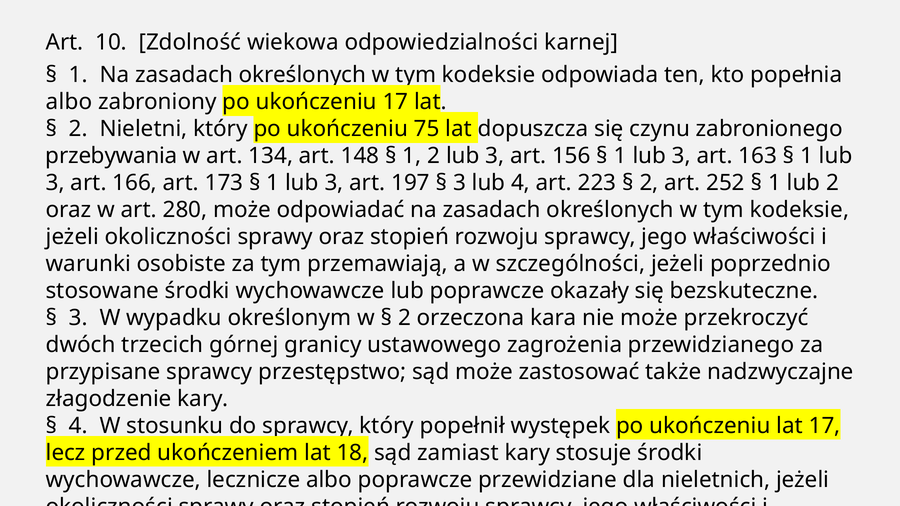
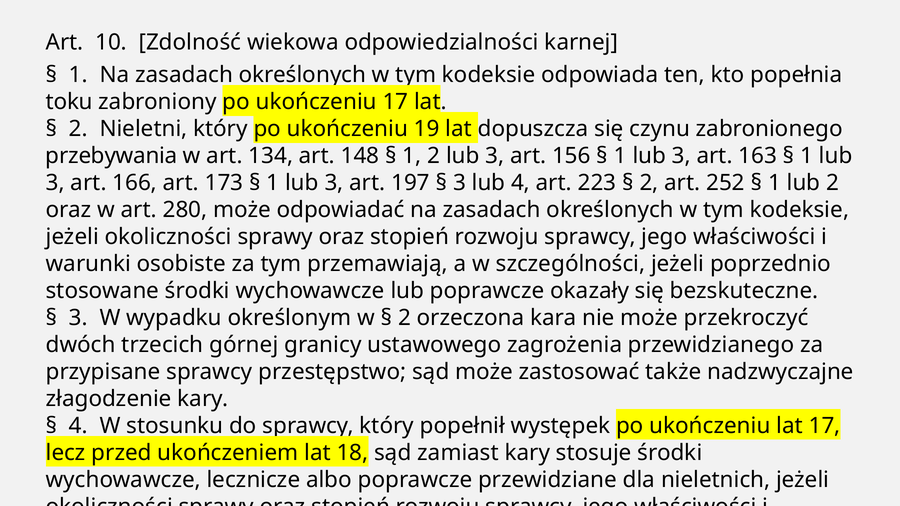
albo: albo -> toku (69, 102)
75: 75 -> 19 (427, 129)
